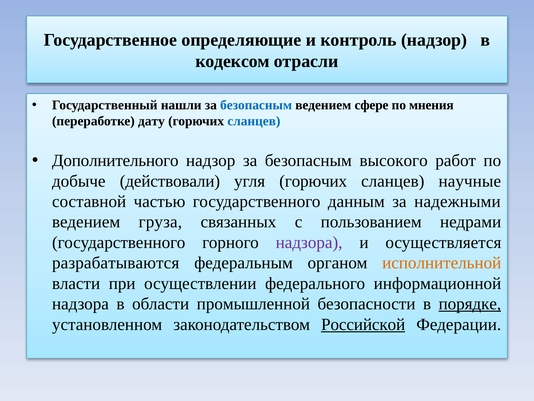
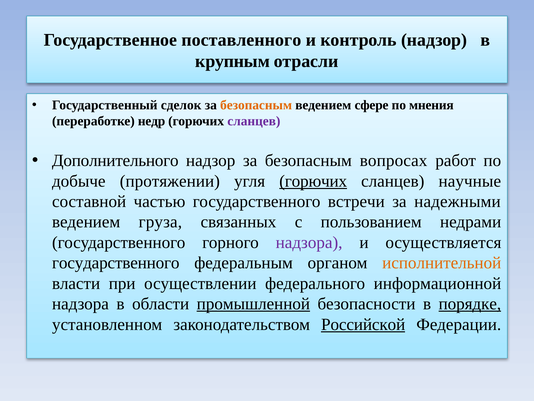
определяющие: определяющие -> поставленного (241, 40)
кодексом: кодексом -> крупным (233, 61)
нашли: нашли -> сделок (181, 105)
безопасным colour: blue -> orange (256, 105)
дату: дату -> недр (152, 121)
сланцев colour: blue -> purple (254, 121)
высокого: высокого -> вопросах (394, 160)
действовали: действовали -> протяжении (170, 181)
горючих underline: none -> present (313, 181)
данным: данным -> встречи (356, 201)
разрабатываются: разрабатываются -> государственного (116, 263)
промышленной underline: none -> present (253, 304)
